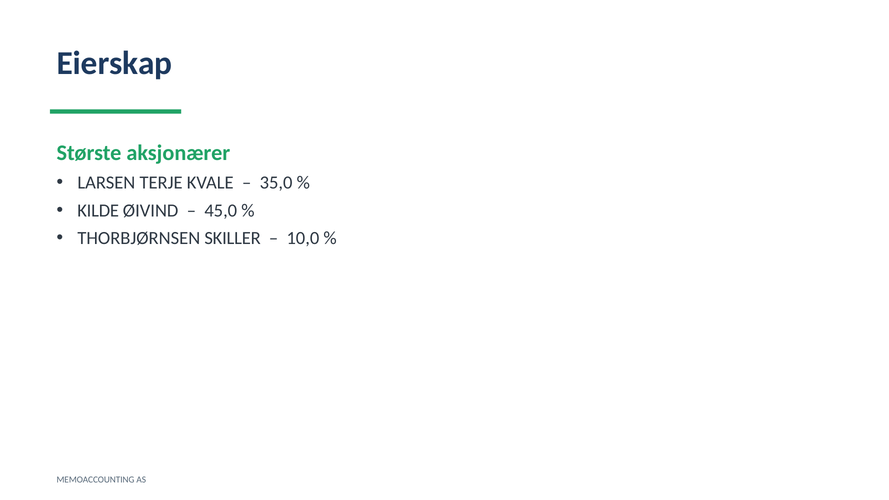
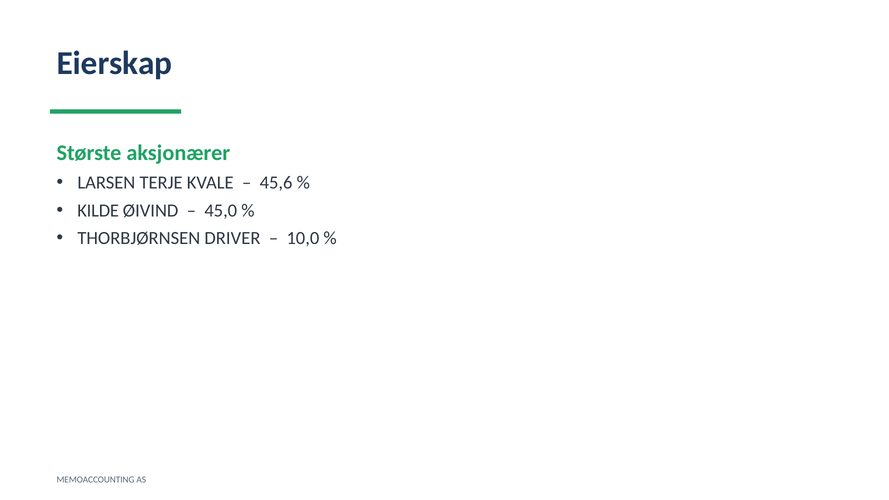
35,0: 35,0 -> 45,6 (276, 183)
SKILLER: SKILLER -> DRIVER (232, 238)
